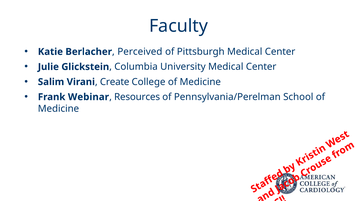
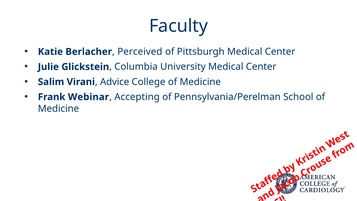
Create: Create -> Advice (115, 82)
Resources: Resources -> Accepting (137, 97)
